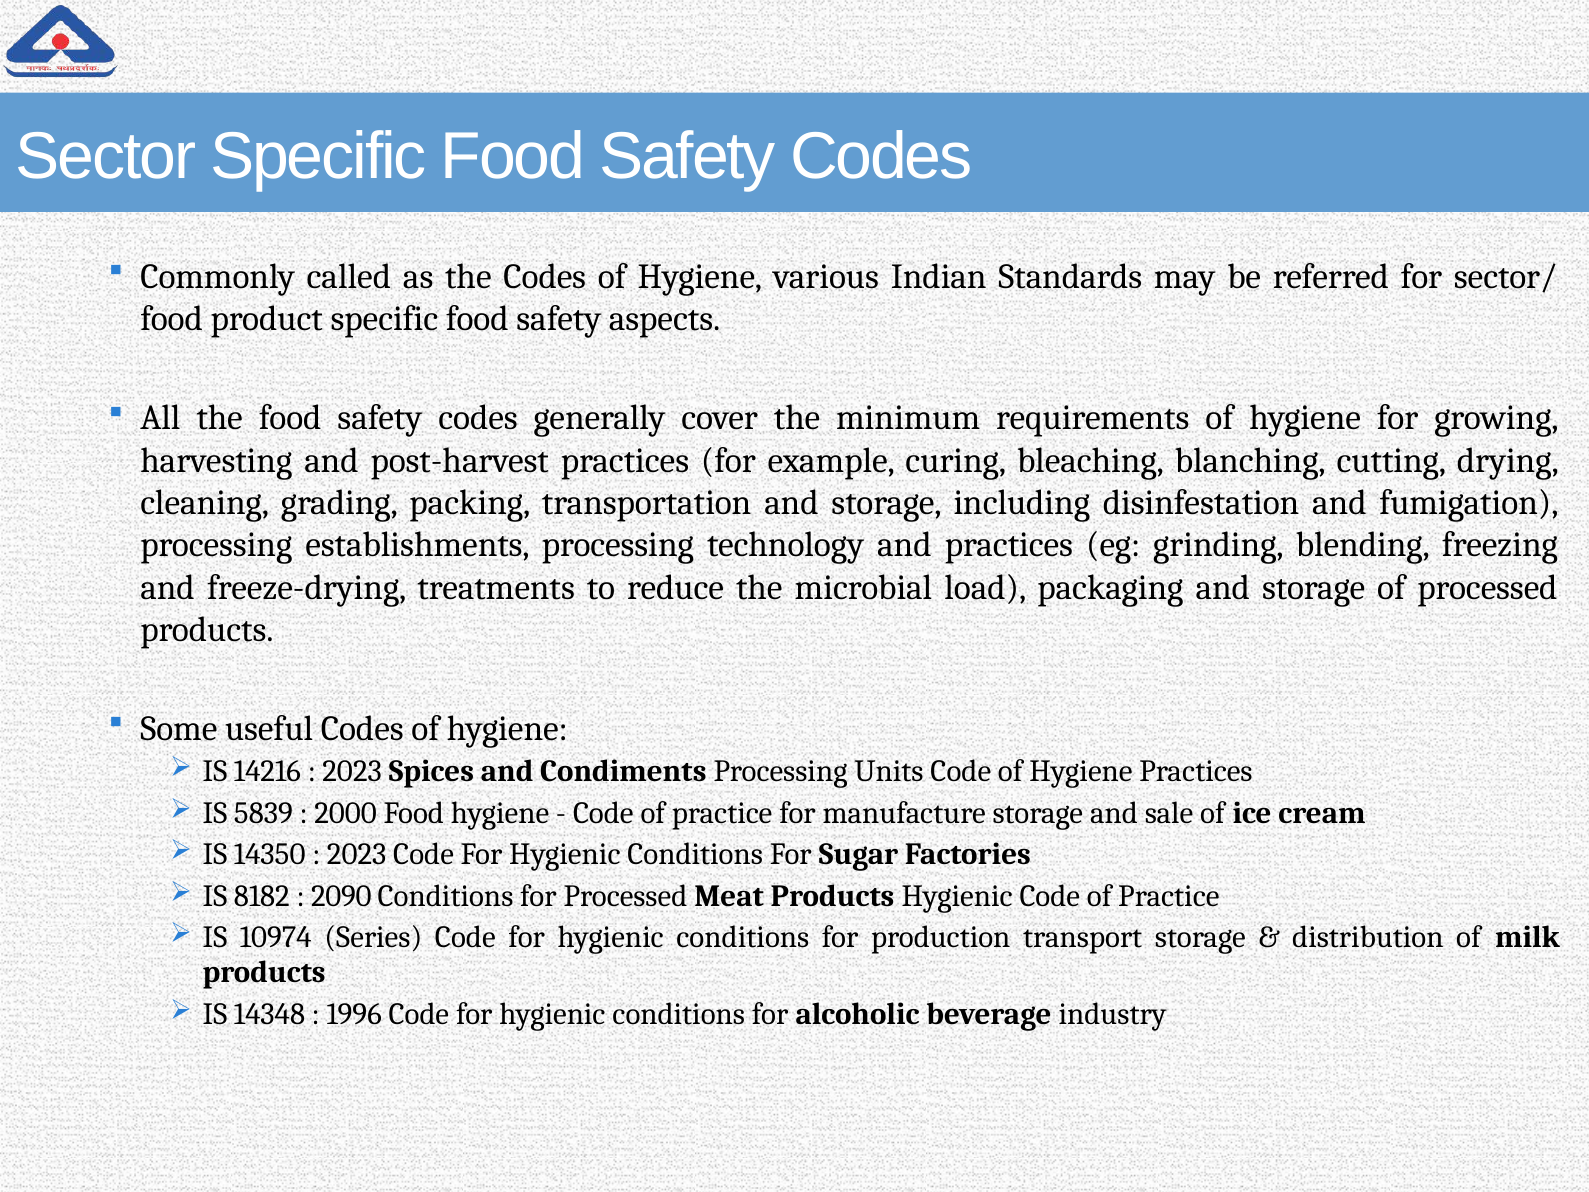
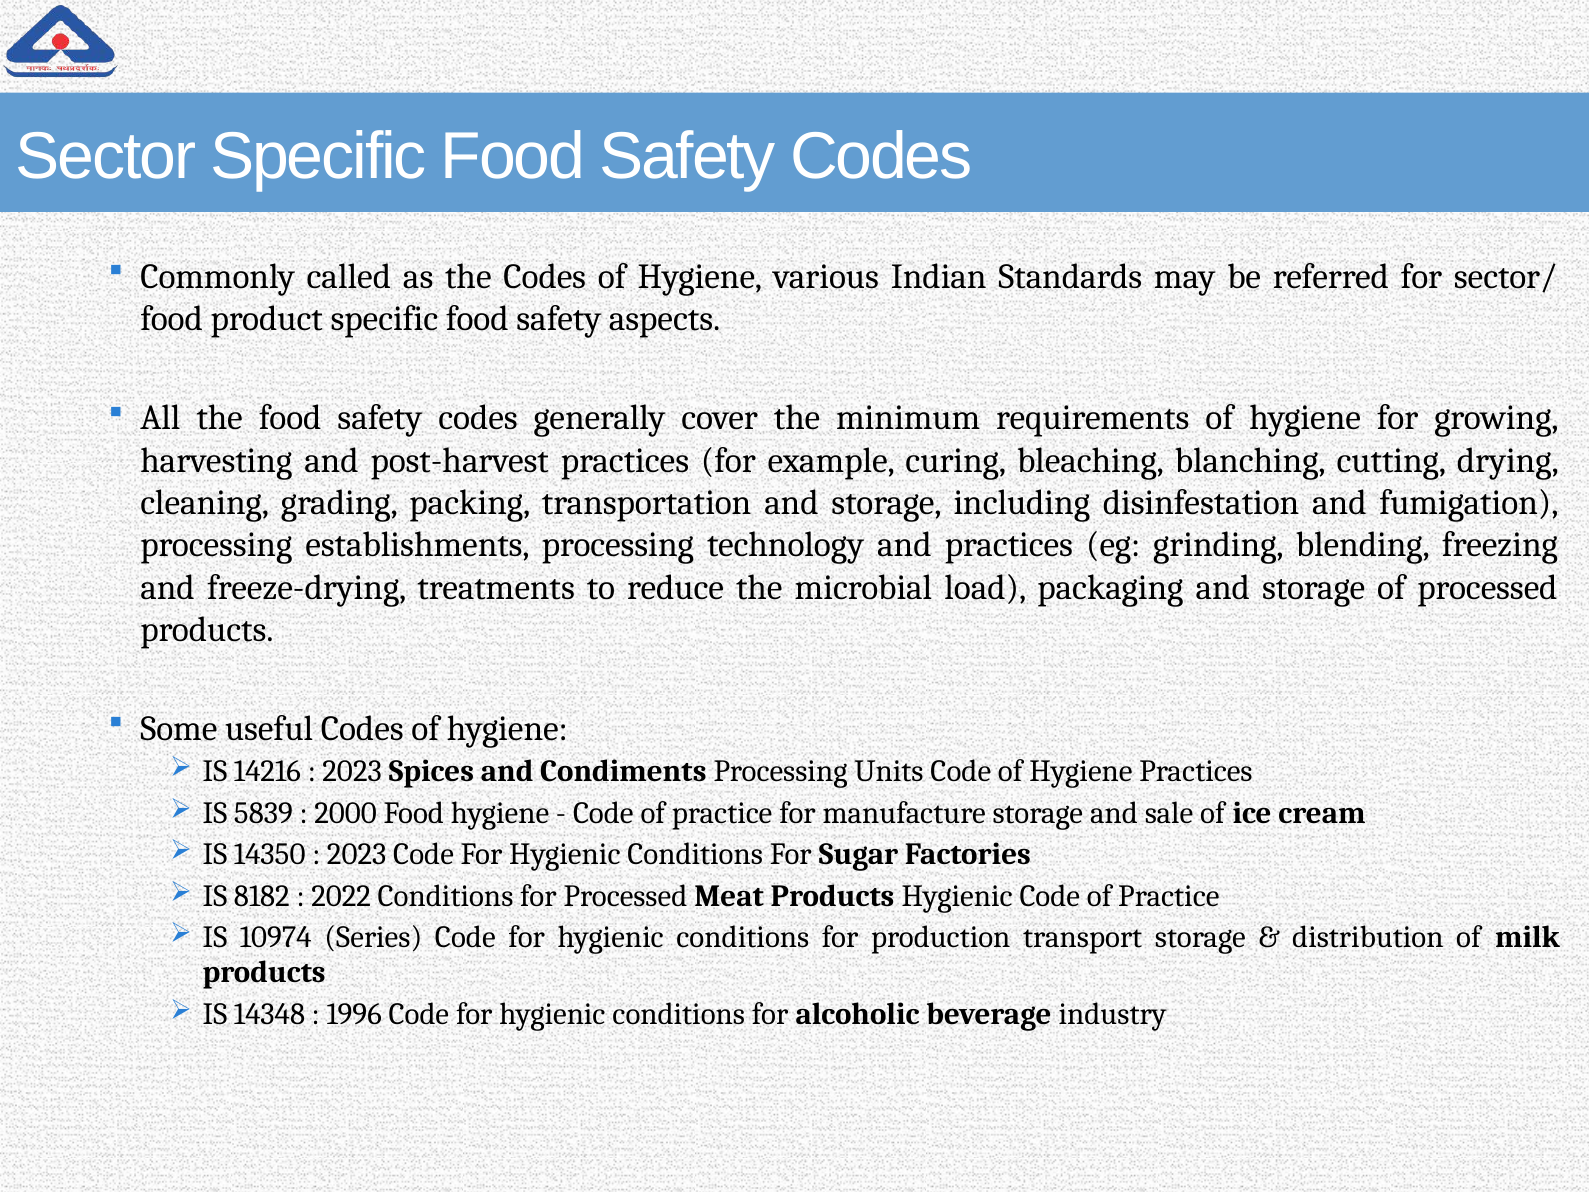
2090: 2090 -> 2022 (341, 896)
